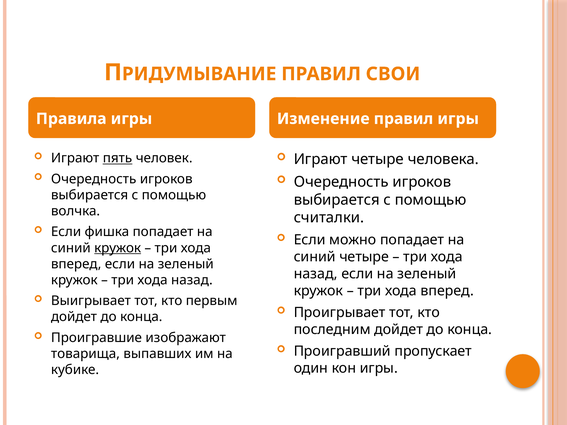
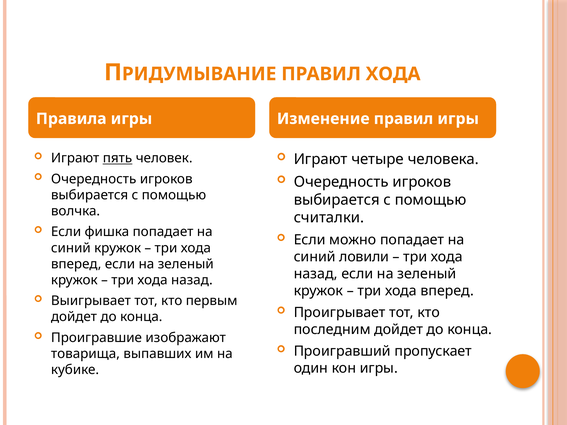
ПРАВИЛ СВОИ: СВОИ -> ХОДА (393, 74)
кружок underline: present -> none (118, 248)
синий четыре: четыре -> ловили (364, 257)
